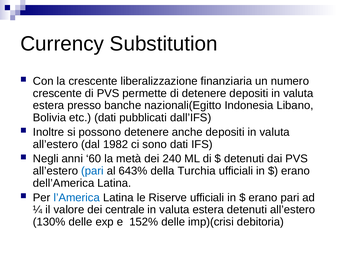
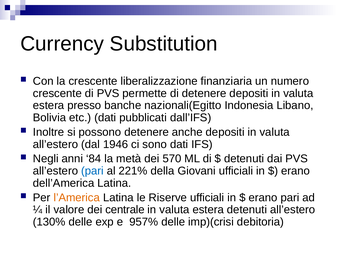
1982: 1982 -> 1946 (116, 144)
60: 60 -> 84 (94, 158)
240: 240 -> 570 (172, 158)
643%: 643% -> 221% (133, 171)
Turchia: Turchia -> Giovani (197, 171)
l’America colour: blue -> orange (77, 197)
152%: 152% -> 957% (144, 221)
